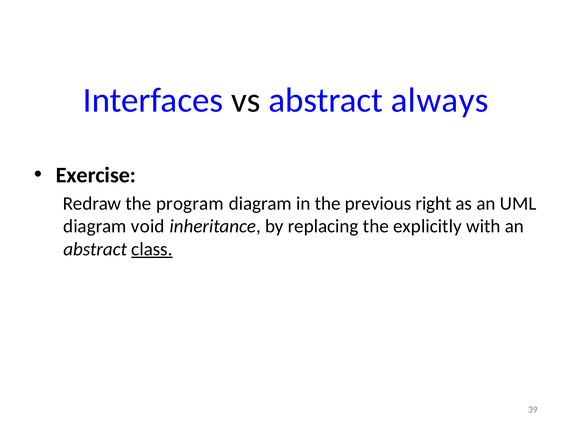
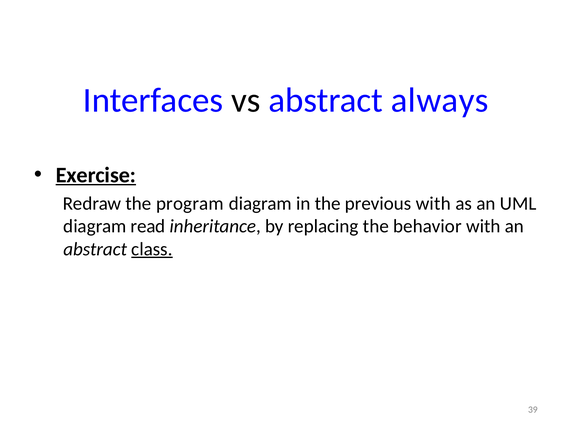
Exercise underline: none -> present (96, 175)
previous right: right -> with (433, 203)
void: void -> read (148, 226)
explicitly: explicitly -> behavior (427, 226)
